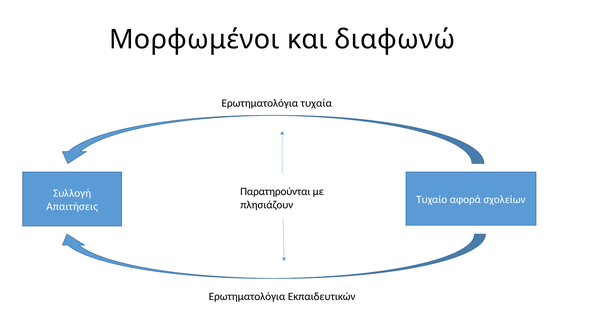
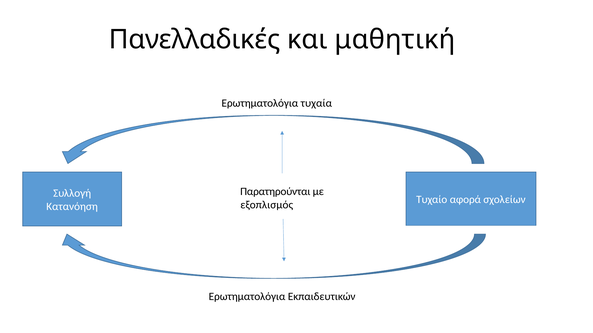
Μορφωμένοι: Μορφωμένοι -> Πανελλαδικές (195, 40)
διαφωνώ: διαφωνώ -> μαθητική (395, 40)
πλησιάζουν: πλησιάζουν -> εξοπλισμός (267, 205)
Απαιτήσεις: Απαιτήσεις -> Κατανόηση (72, 207)
